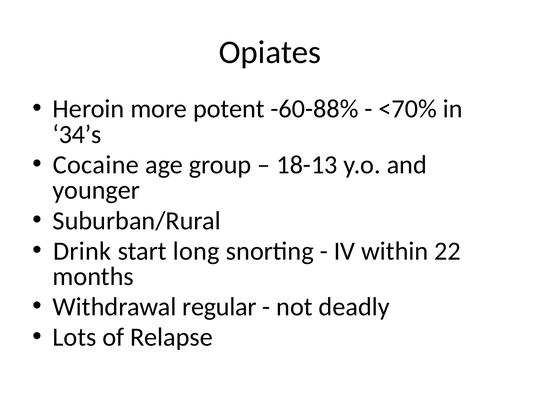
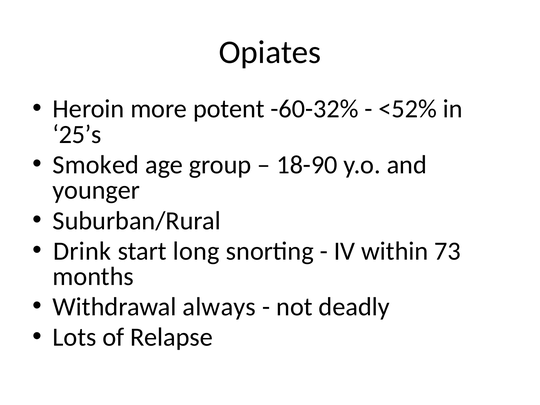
-60-88%: -60-88% -> -60-32% (315, 109)
<70%: <70% -> <52% (408, 109)
34’s: 34’s -> 25’s (77, 134)
Cocaine: Cocaine -> Smoked (96, 165)
18-13: 18-13 -> 18-90 (307, 165)
22: 22 -> 73 (448, 251)
regular: regular -> always (219, 307)
